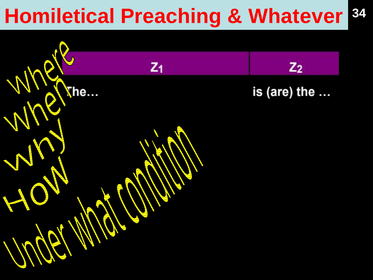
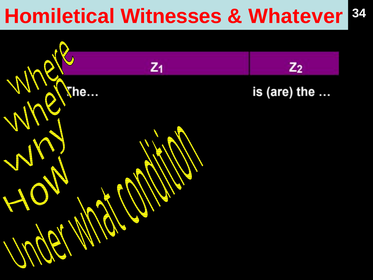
Preaching: Preaching -> Witnesses (171, 16)
